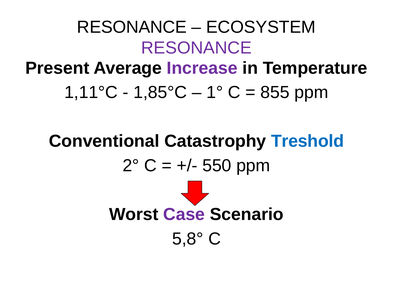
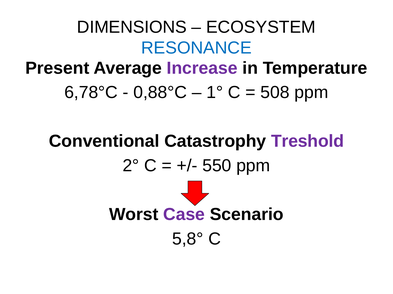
RESONANCE: RESONANCE -> DIMENSIONS (132, 27)
RESONANCE colour: purple -> blue (196, 48)
1,11°C: 1,11°C -> 6,78°C (91, 93)
1,85°C: 1,85°C -> 0,88°C (160, 93)
855: 855 -> 508 (275, 93)
Treshold colour: blue -> purple (307, 142)
